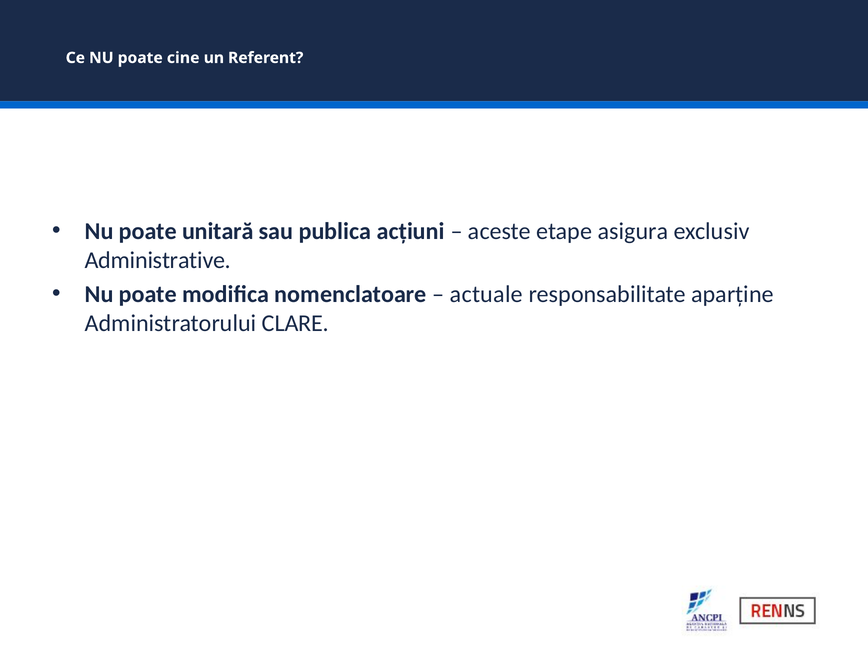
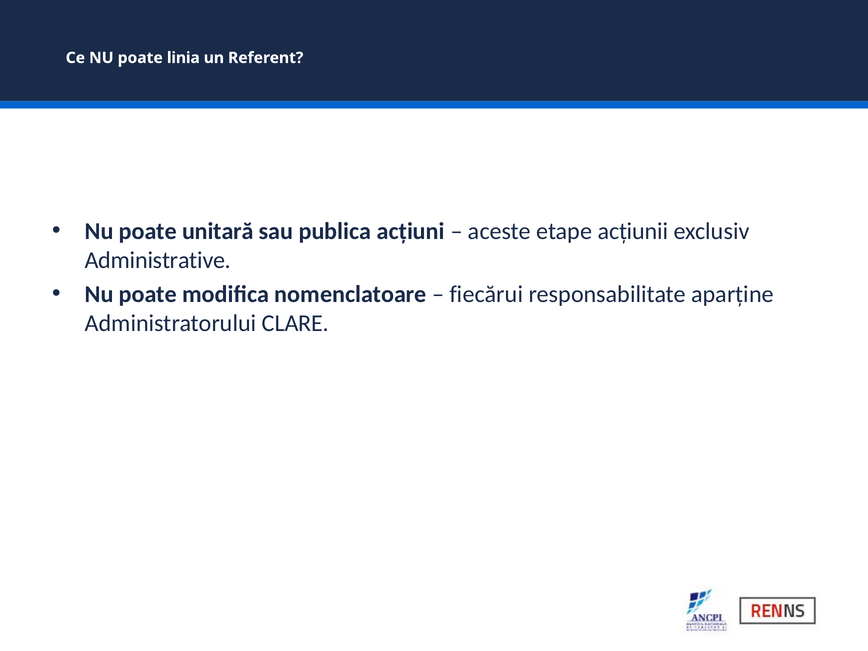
cine: cine -> linia (183, 58)
asigura: asigura -> acțiunii (633, 231)
actuale: actuale -> fiecărui (486, 294)
